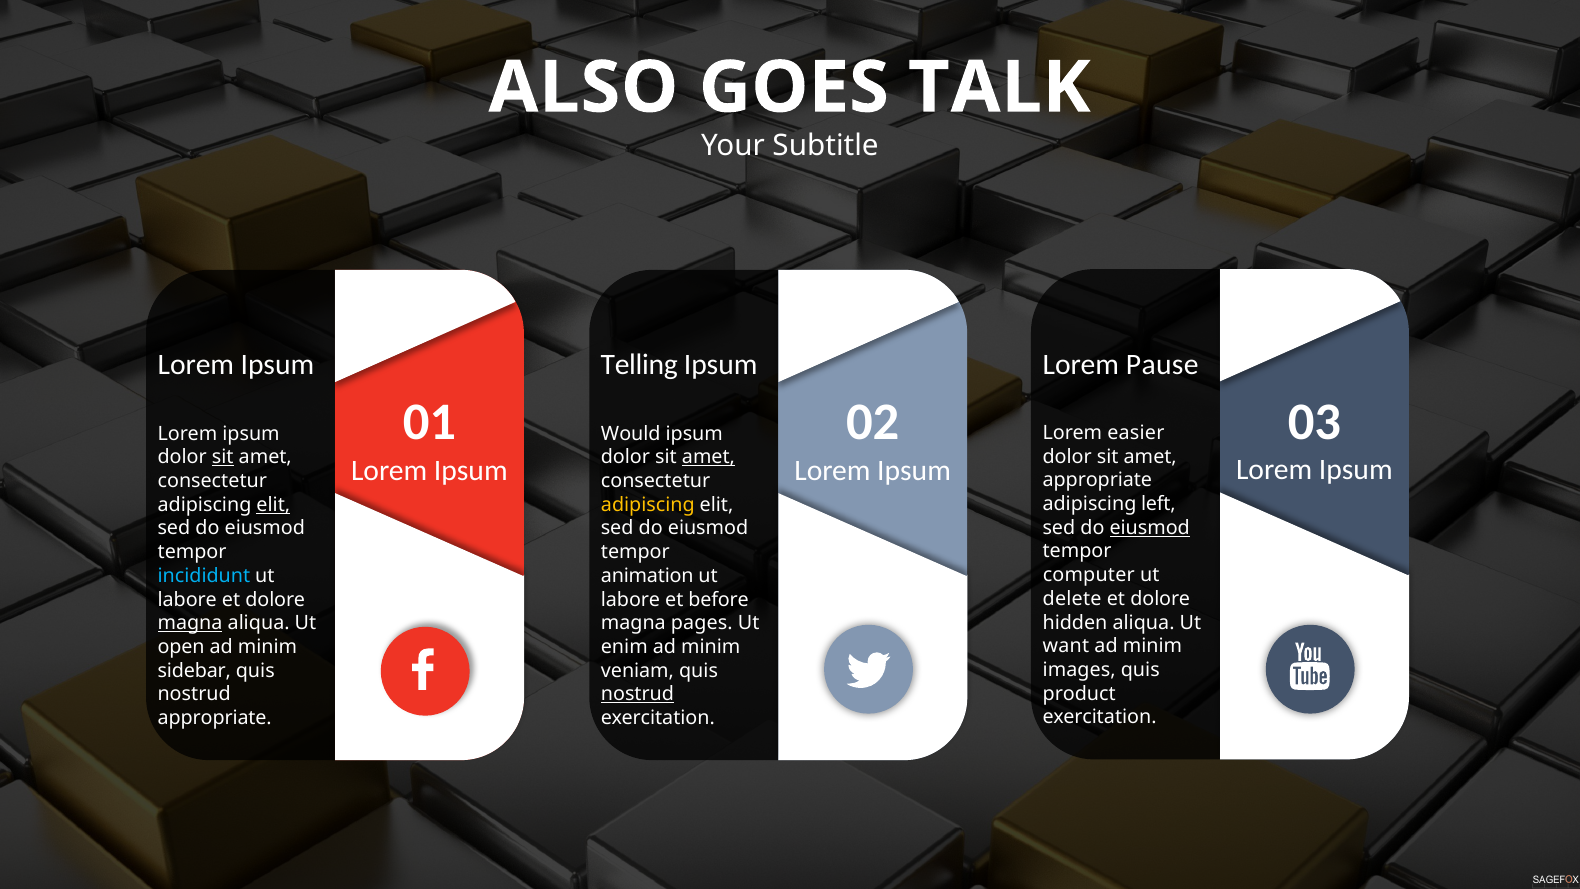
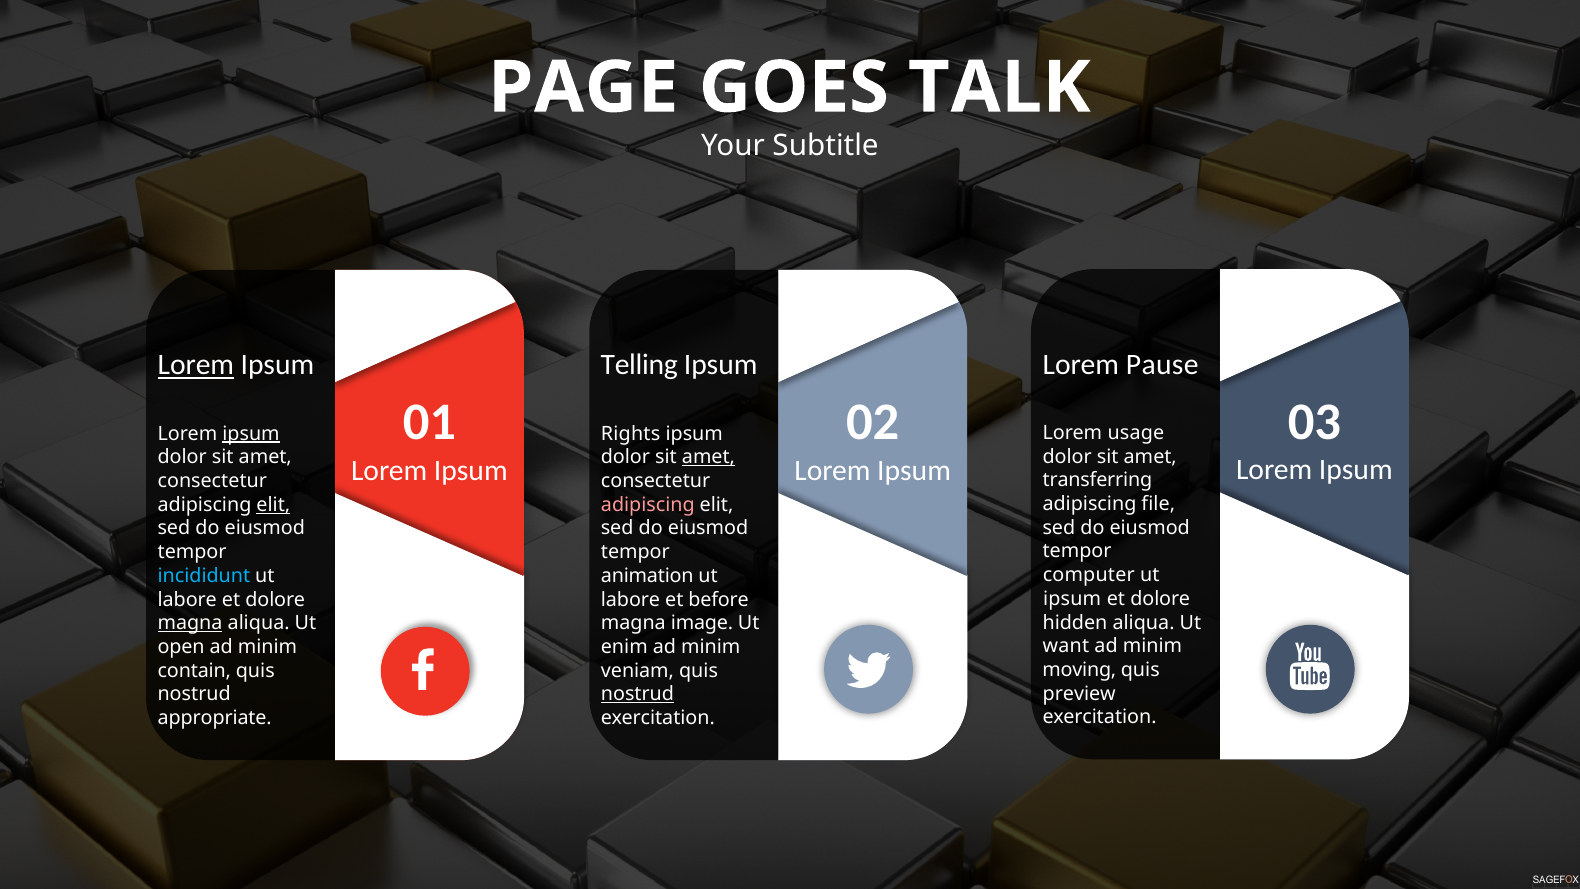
ALSO: ALSO -> PAGE (583, 88)
Lorem underline: none -> present (196, 365)
easier: easier -> usage (1136, 433)
ipsum underline: none -> present (251, 433)
Would: Would -> Rights (631, 433)
sit underline: present -> none (223, 457)
appropriate: appropriate -> transferring (1097, 480)
left: left -> file (1158, 504)
adipiscing colour: yellow -> pink (648, 505)
eiusmod underline: present -> none (1150, 528)
delete: delete -> ipsum (1072, 599)
pages: pages -> image (702, 623)
images: images -> moving (1079, 670)
sidebar: sidebar -> contain (194, 670)
product: product -> preview (1079, 693)
